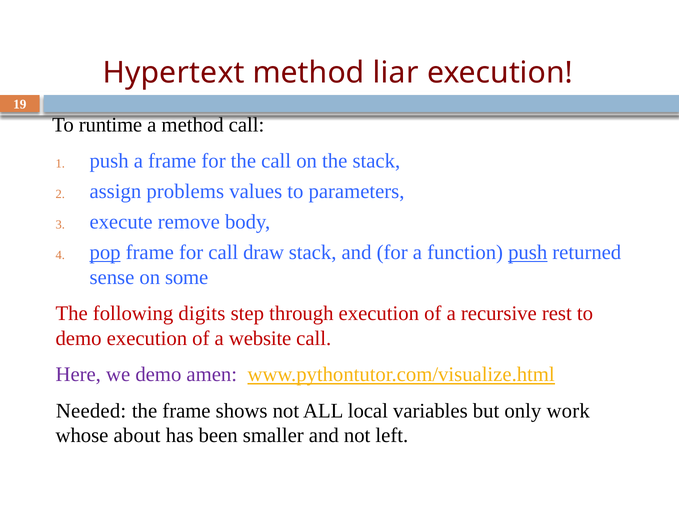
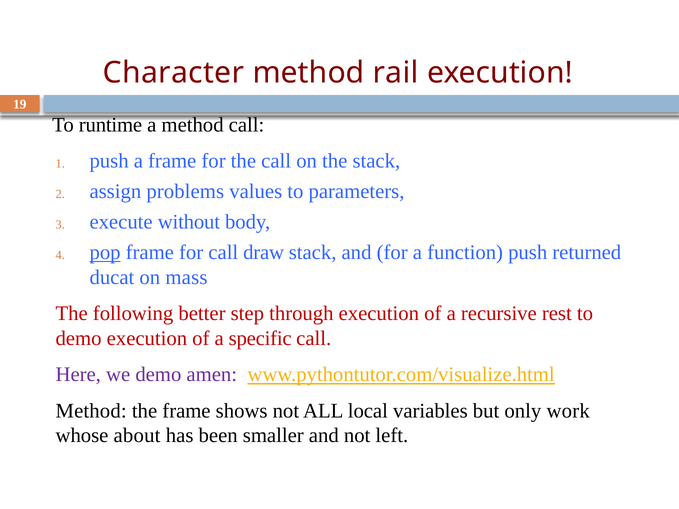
Hypertext: Hypertext -> Character (174, 73)
liar: liar -> rail (396, 73)
remove: remove -> without (189, 222)
push underline: present -> none (528, 253)
sense: sense -> ducat (112, 278)
some: some -> mass (186, 278)
digits: digits -> better (202, 314)
website: website -> specific (260, 339)
Needed: Needed -> Method (91, 411)
